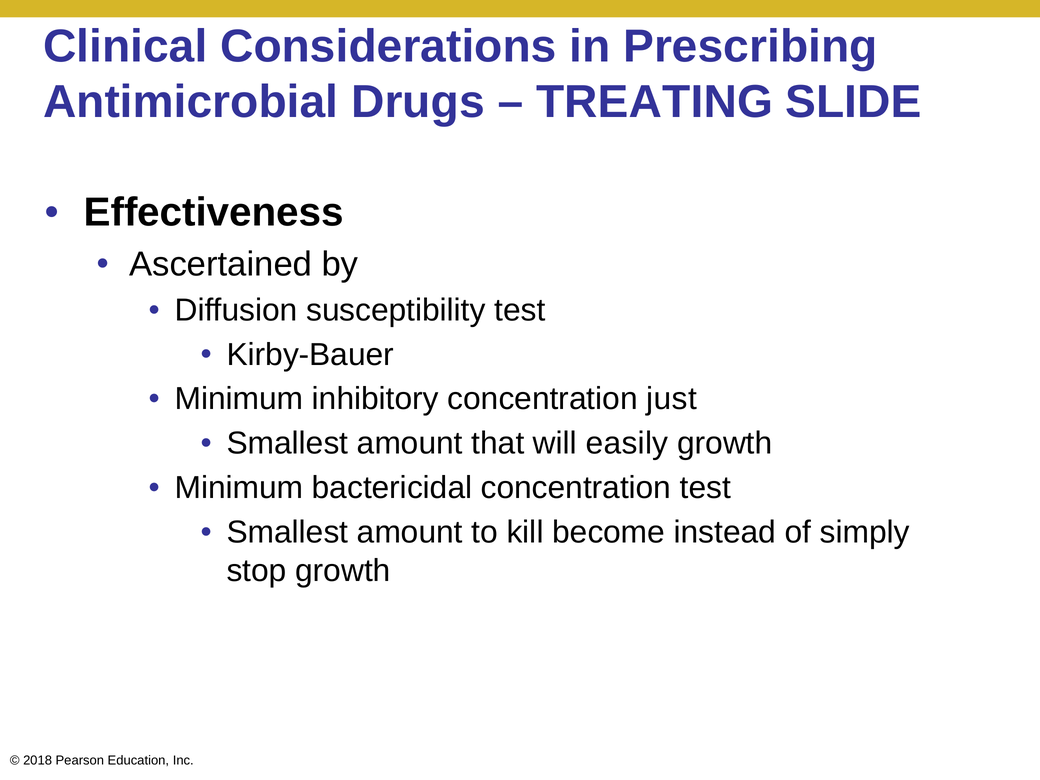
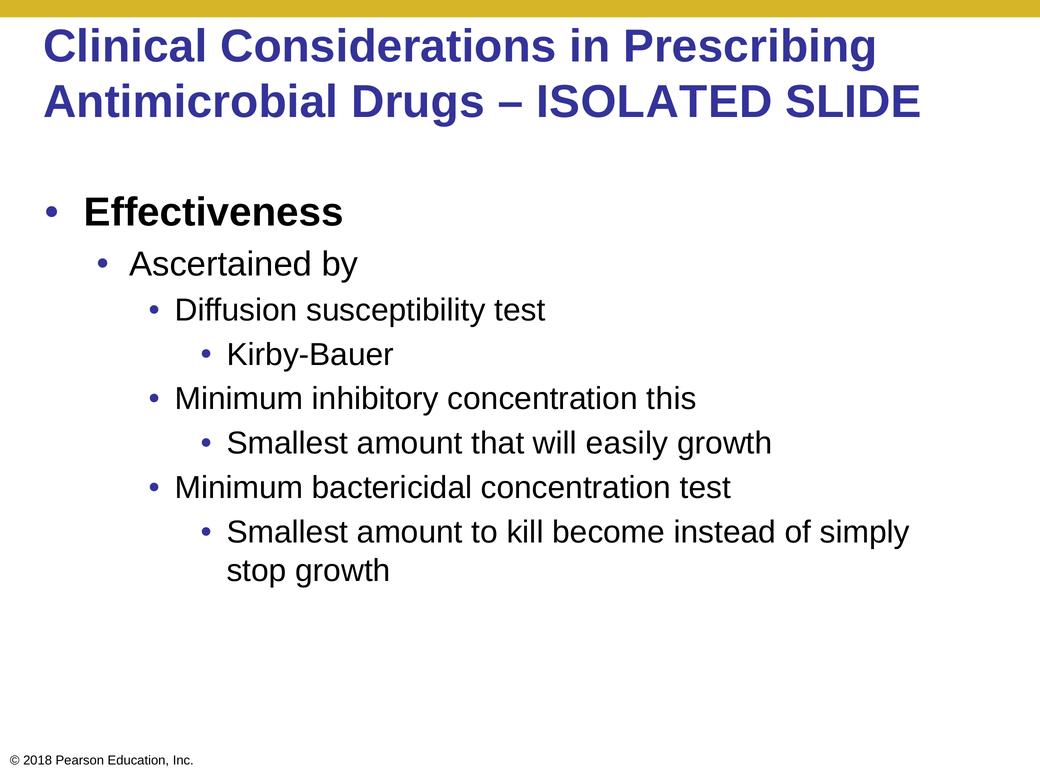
TREATING: TREATING -> ISOLATED (654, 102)
just: just -> this (672, 399)
